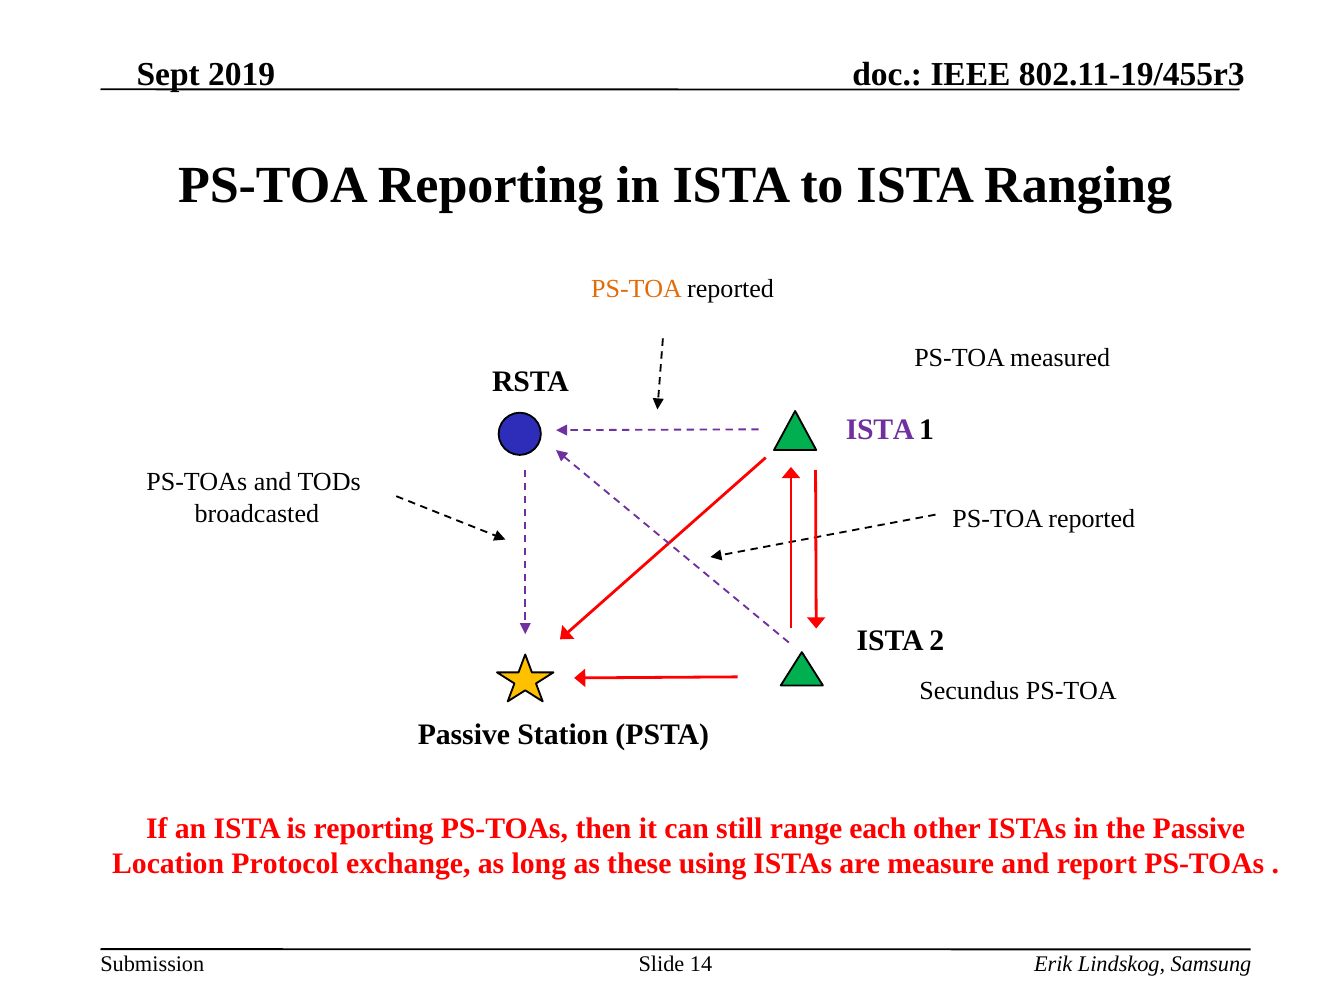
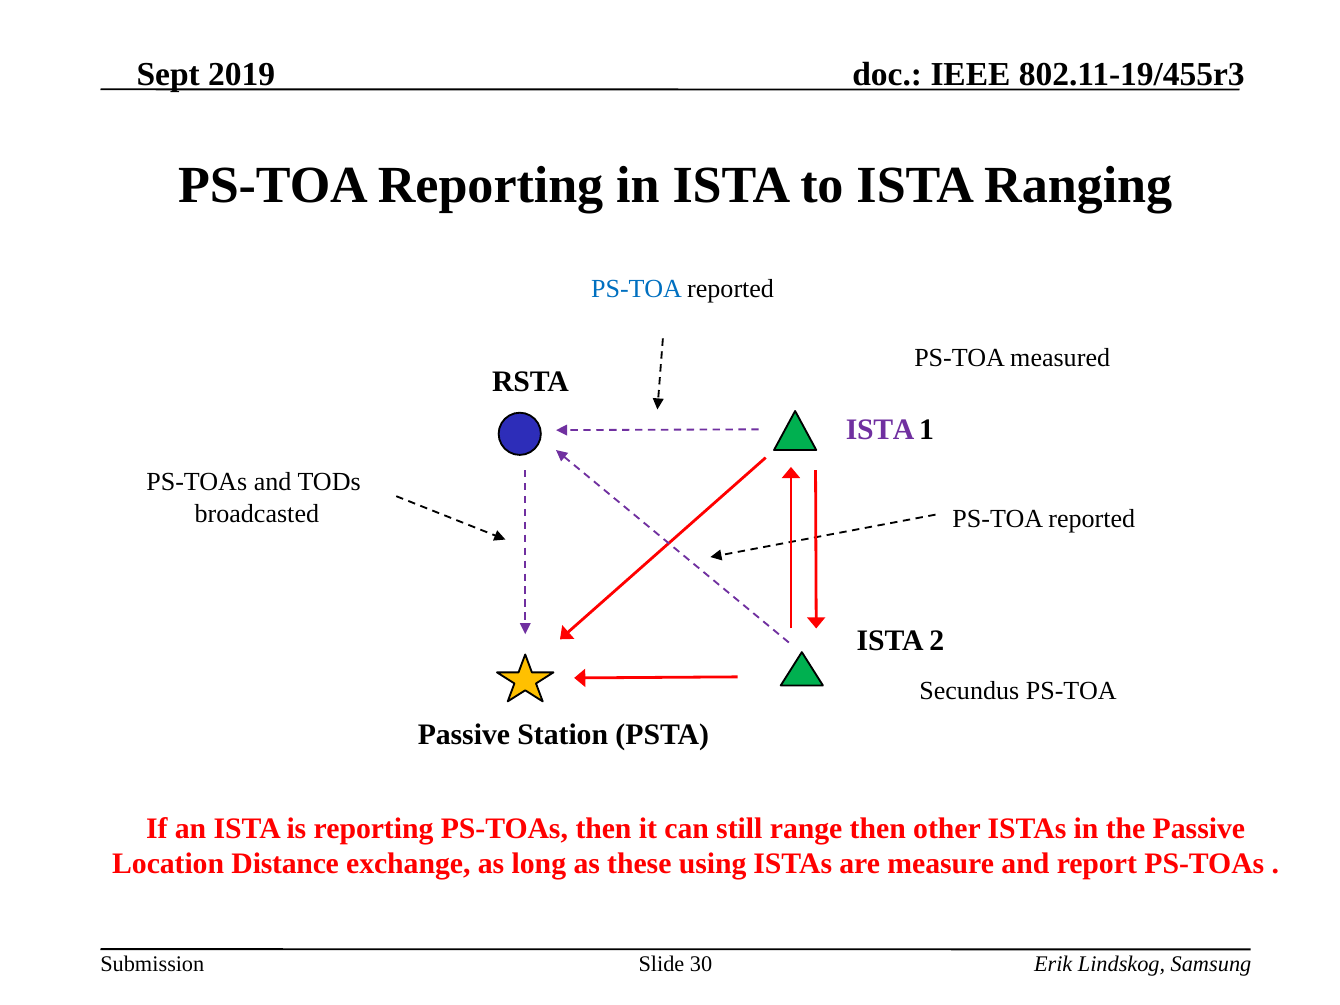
PS-TOA colour: orange -> blue (637, 289)
range each: each -> then (878, 828)
Protocol: Protocol -> Distance (285, 864)
14: 14 -> 30 (701, 964)
